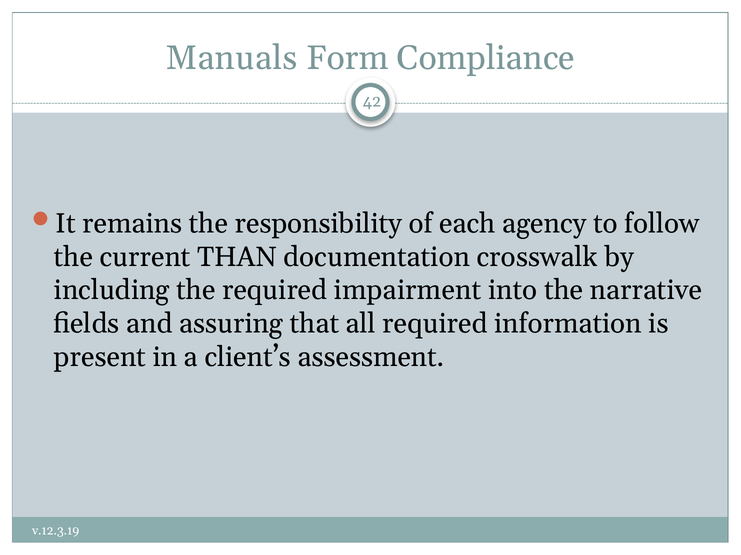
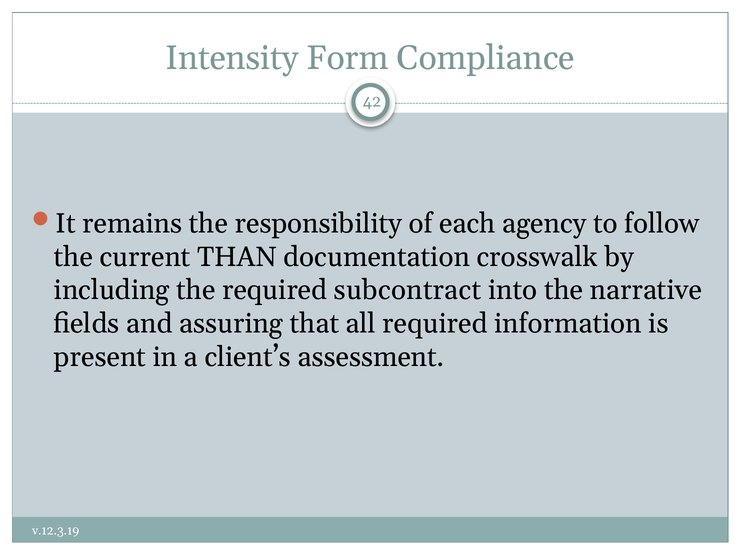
Manuals: Manuals -> Intensity (232, 58)
impairment: impairment -> subcontract (408, 291)
